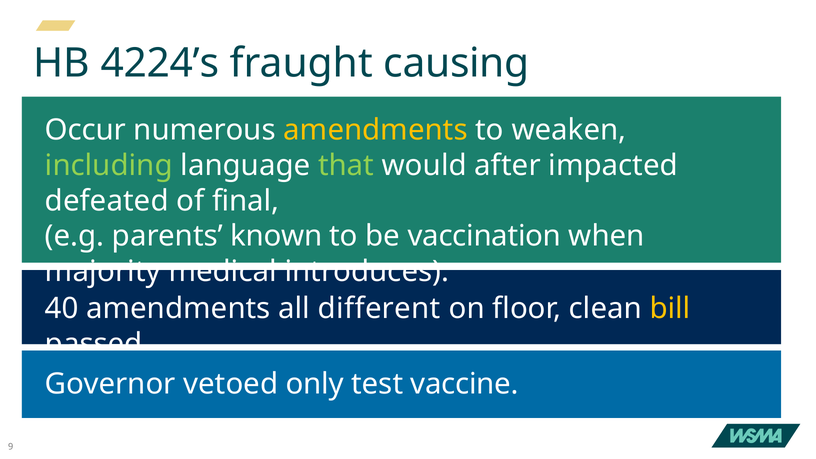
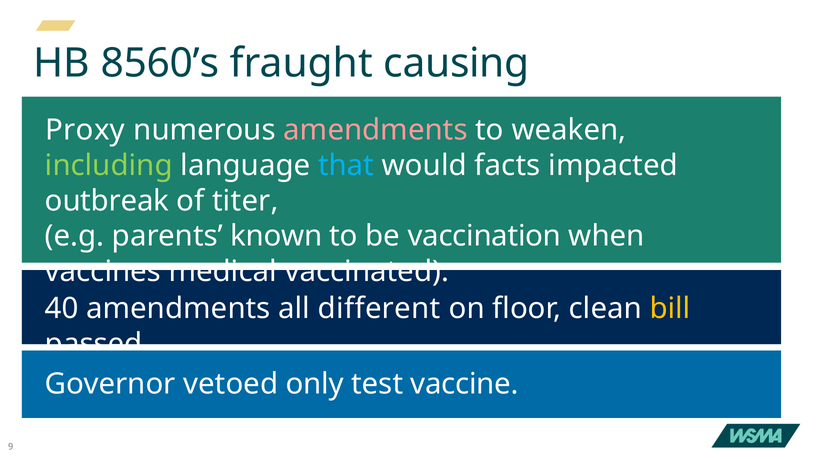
4224’s: 4224’s -> 8560’s (160, 63)
Occur: Occur -> Proxy (85, 130)
amendments colour: yellow -> pink (376, 130)
that colour: light green -> light blue (346, 166)
after: after -> facts (508, 166)
defeated: defeated -> outbreak (107, 201)
final: final -> titer (245, 201)
majority: majority -> vaccines (103, 272)
introduces: introduces -> vaccinated (367, 272)
